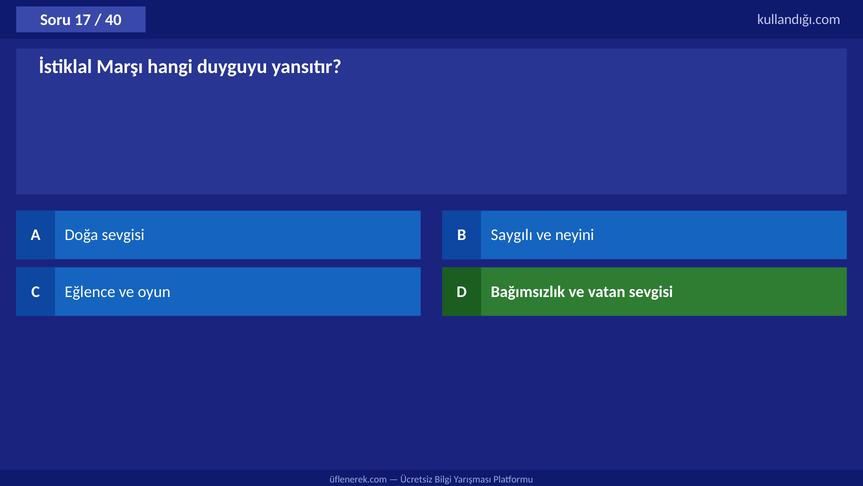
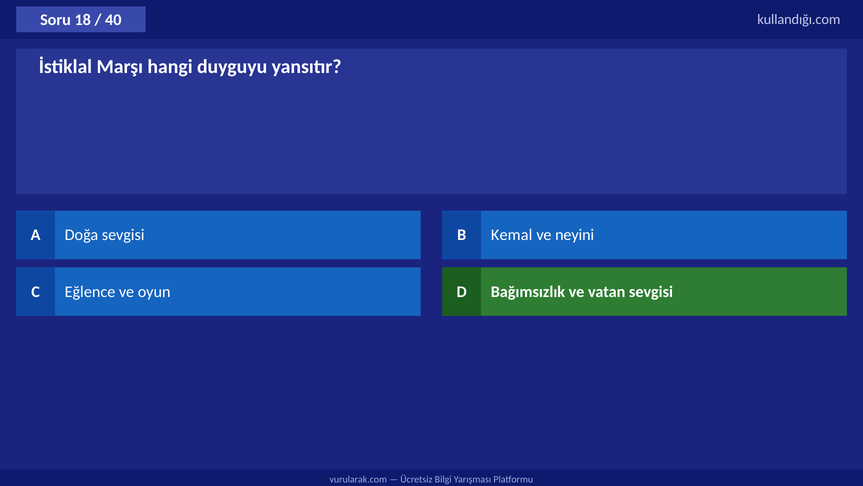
17: 17 -> 18 (83, 20)
Saygılı: Saygılı -> Kemal (512, 235)
üflenerek.com: üflenerek.com -> vurularak.com (358, 479)
